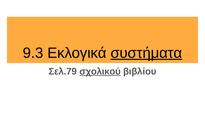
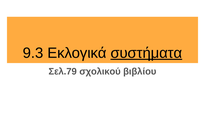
σχολικού underline: present -> none (100, 71)
